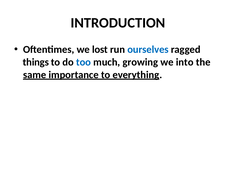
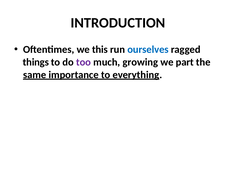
lost: lost -> this (100, 50)
too colour: blue -> purple (84, 62)
into: into -> part (185, 62)
